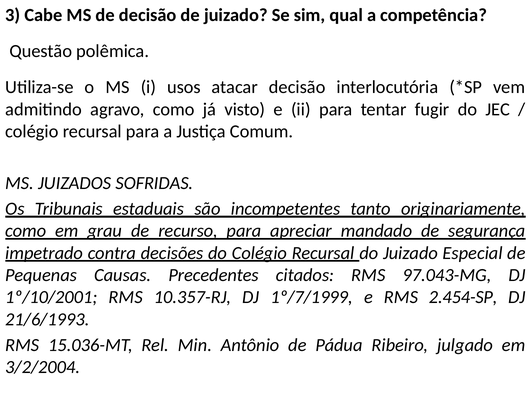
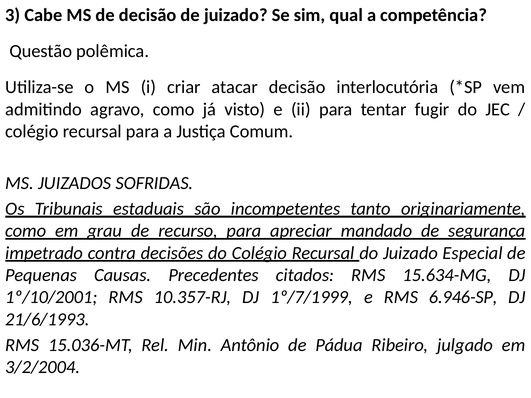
usos: usos -> criar (184, 87)
97.043-MG: 97.043-MG -> 15.634-MG (447, 275)
2.454-SP: 2.454-SP -> 6.946-SP (463, 297)
